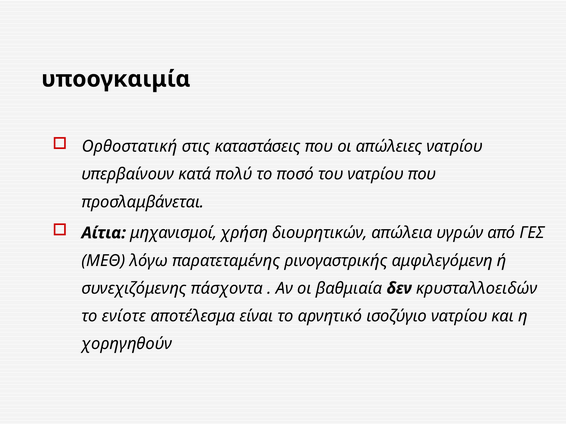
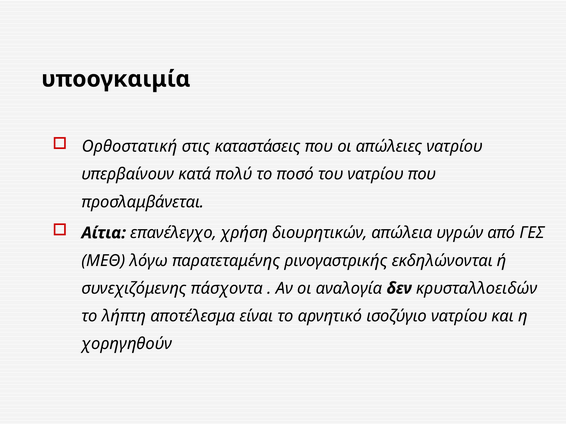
μηχανισμοί: μηχανισμοί -> επανέλεγχο (174, 233)
αμφιλεγόμενη: αμφιλεγόμενη -> εκδηλώνονται (442, 261)
βαθμιαία: βαθμιαία -> αναλογία (349, 289)
ενίοτε: ενίοτε -> λήπτη (124, 316)
